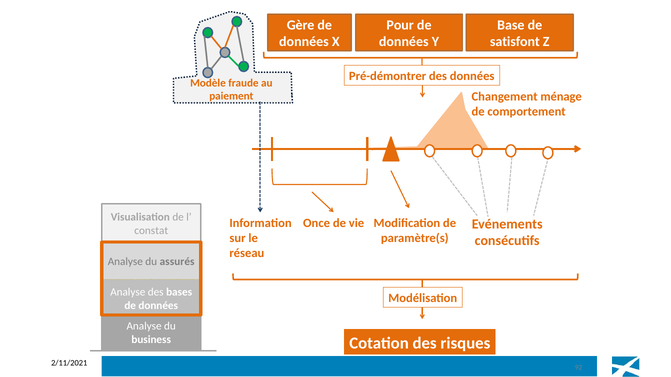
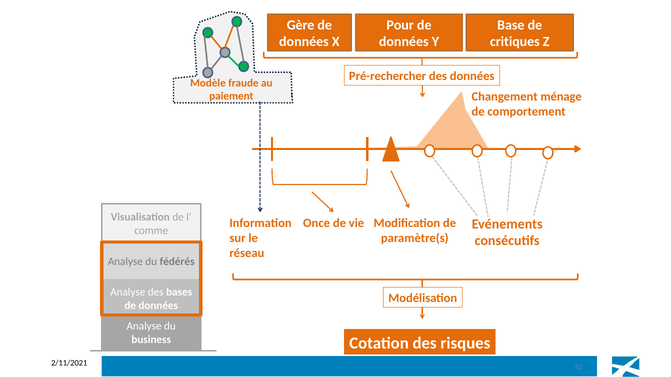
satisfont: satisfont -> critiques (515, 42)
Pré-démontrer: Pré-démontrer -> Pré-rechercher (388, 76)
constat: constat -> comme (151, 231)
assurés: assurés -> fédérés (177, 262)
